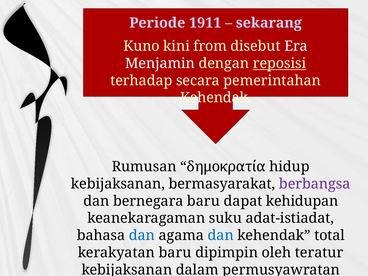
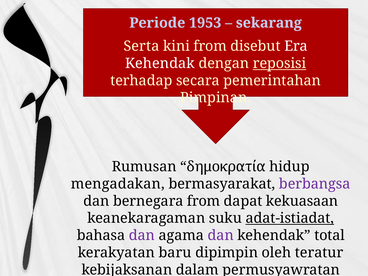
1911: 1911 -> 1953 (205, 23)
Kuno: Kuno -> Serta (141, 46)
Menjamin: Menjamin -> Kehendak (160, 63)
Kehendak: Kehendak -> Pimpinan (216, 98)
kebijaksanan: kebijaksanan -> mengadakan (118, 184)
bernegara baru: baru -> from (204, 201)
kehidupan: kehidupan -> kekuasaan (302, 201)
adat-istiadat underline: none -> present (290, 218)
dan colour: blue -> purple (142, 235)
dan colour: blue -> purple (221, 235)
